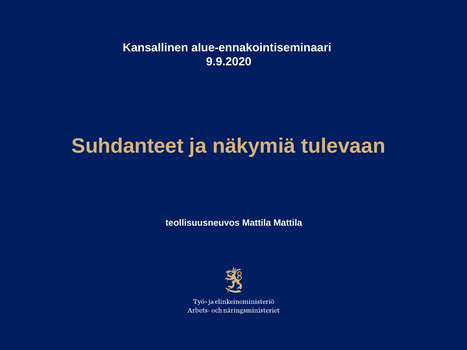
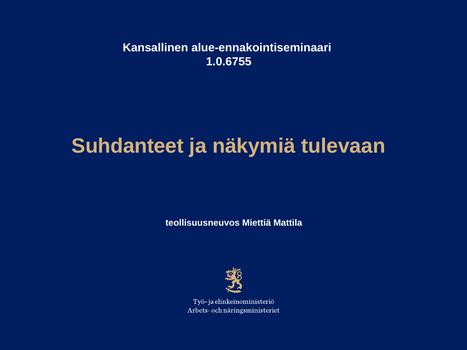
9.9.2020: 9.9.2020 -> 1.0.6755 (229, 62)
teollisuusneuvos Mattila: Mattila -> Miettiä (257, 223)
